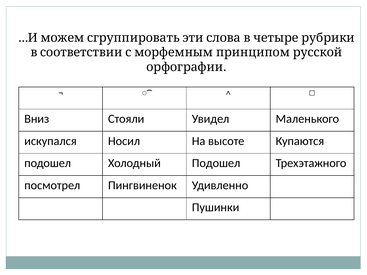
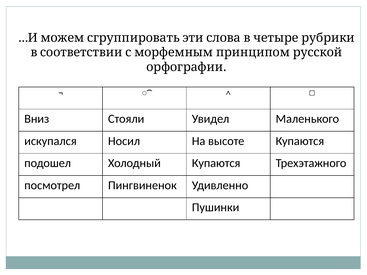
Холодный Подошел: Подошел -> Купаются (216, 163)
